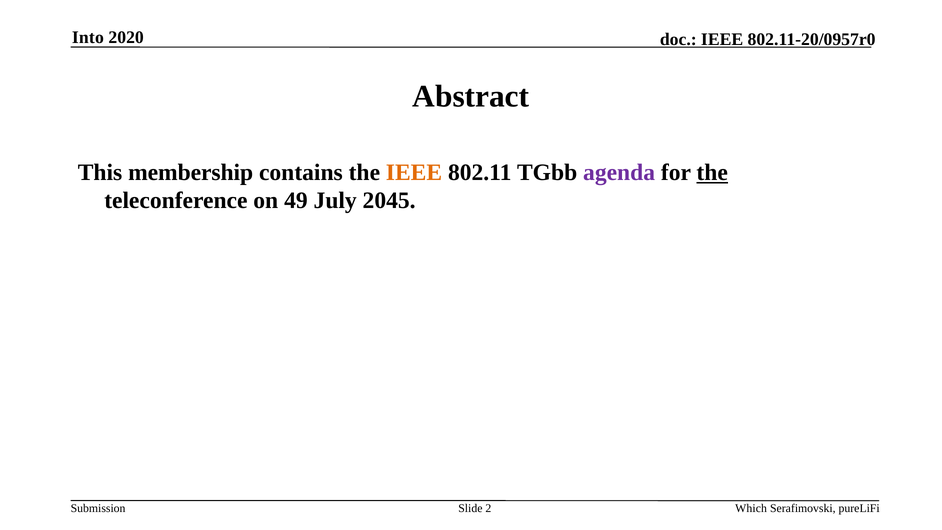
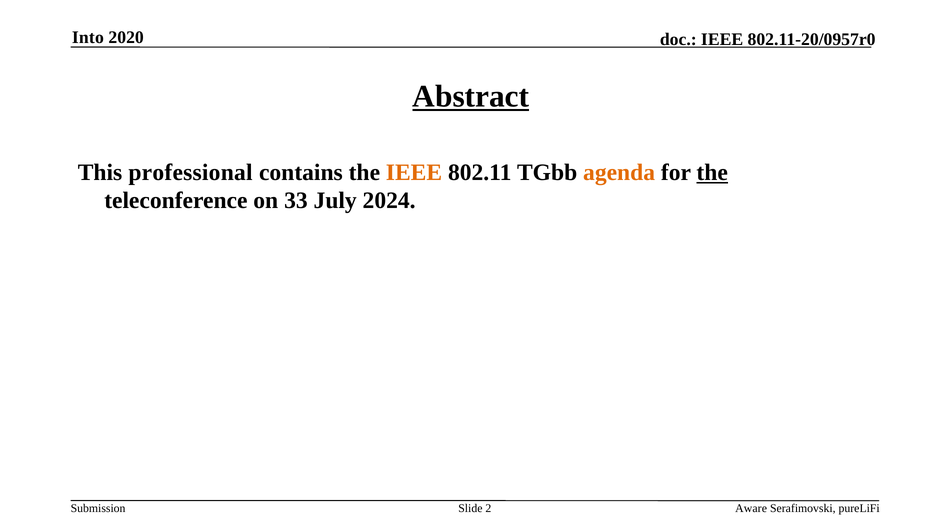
Abstract underline: none -> present (471, 96)
membership: membership -> professional (191, 172)
agenda colour: purple -> orange (619, 172)
49: 49 -> 33 (296, 201)
2045: 2045 -> 2024 (389, 201)
Which: Which -> Aware (751, 508)
